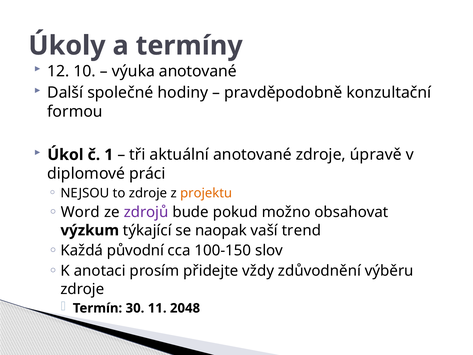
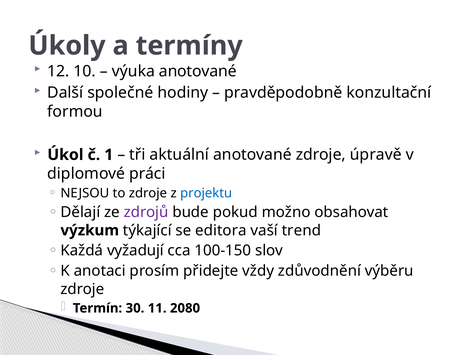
projektu colour: orange -> blue (206, 193)
Word: Word -> Dělají (80, 212)
naopak: naopak -> editora (221, 230)
původní: původní -> vyžadují (135, 250)
2048: 2048 -> 2080 (185, 308)
